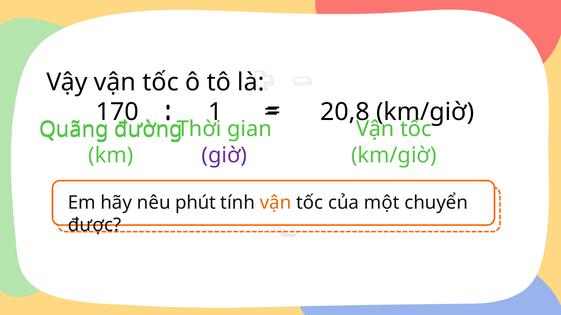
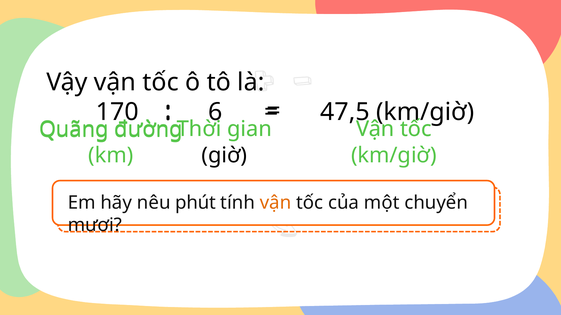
1: 1 -> 6 (215, 112)
20,8: 20,8 -> 47,5 (345, 112)
giờ colour: purple -> black (224, 155)
được: được -> mươi (95, 226)
